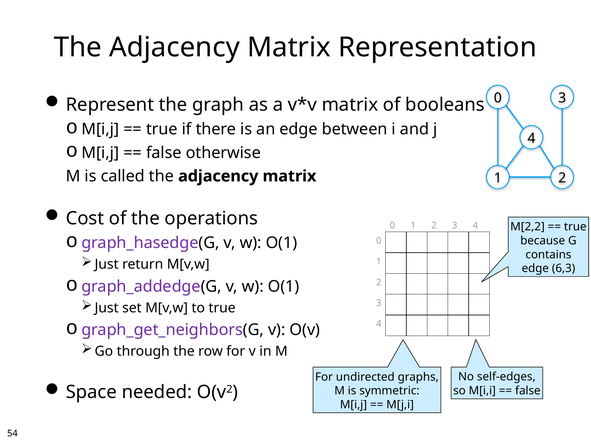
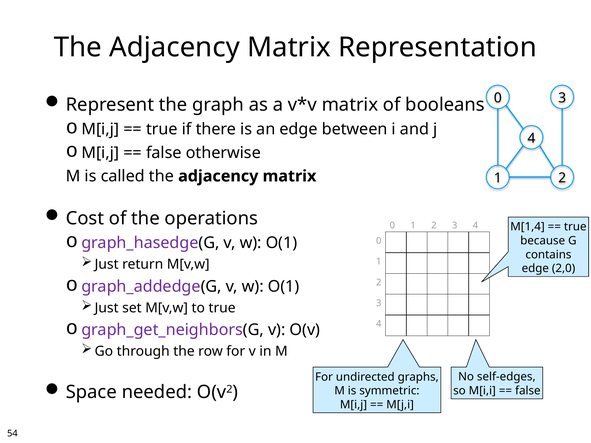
M[2,2: M[2,2 -> M[1,4 (528, 227)
6,3: 6,3 -> 2,0 (564, 269)
